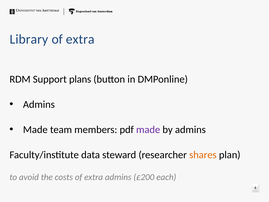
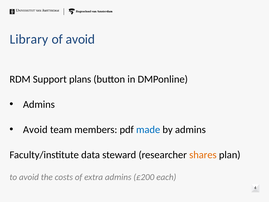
extra: extra -> avoid (80, 39)
Made: Made -> Avoid (35, 129)
made colour: purple -> blue (148, 129)
